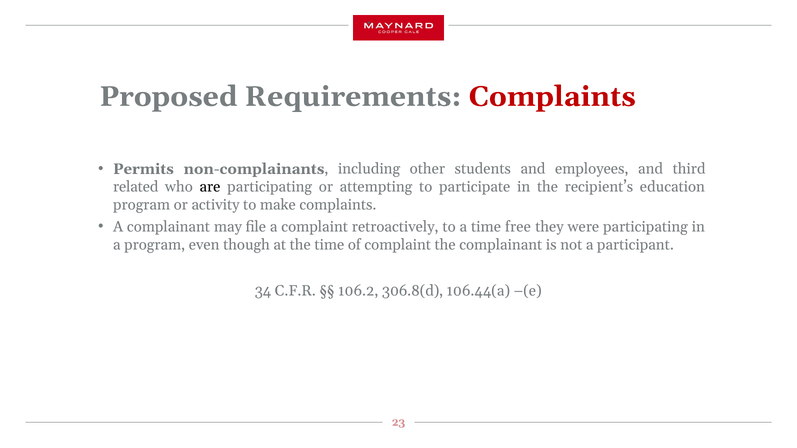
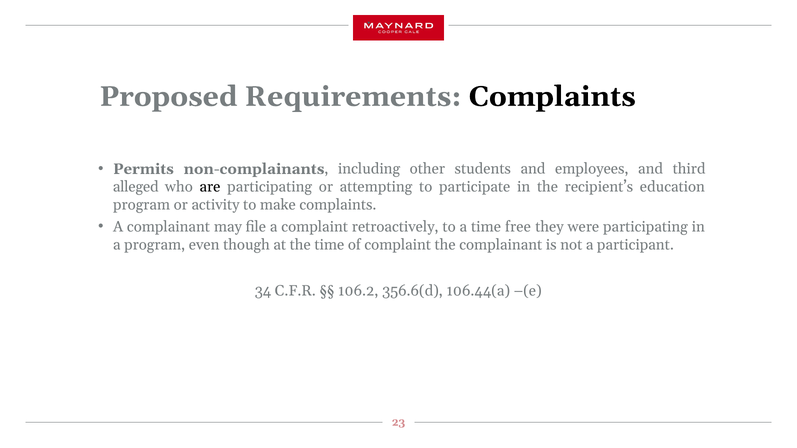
Complaints colour: red -> black (552, 97)
related: related -> alleged (136, 187)
306.8(d: 306.8(d -> 356.6(d (412, 291)
